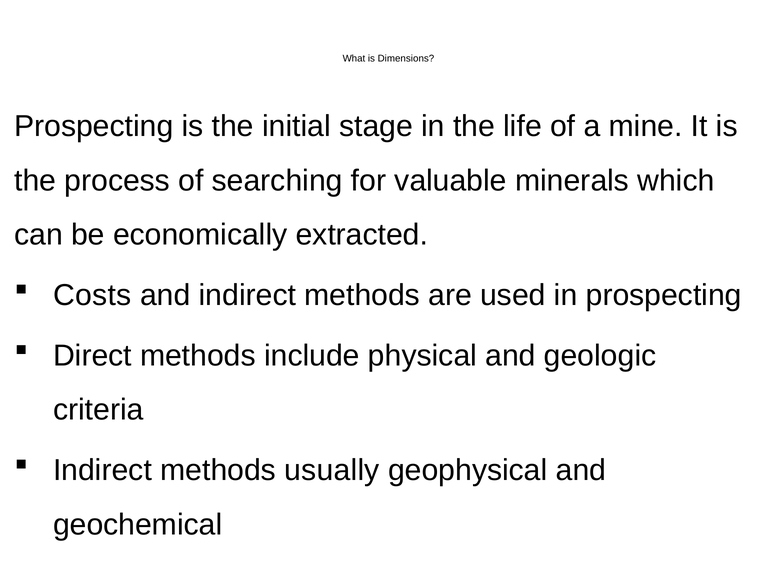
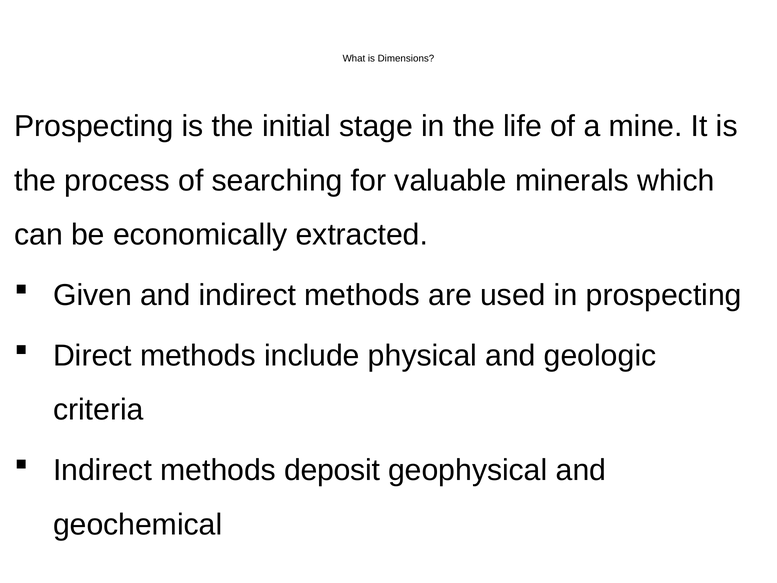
Costs: Costs -> Given (92, 295)
usually: usually -> deposit (332, 470)
